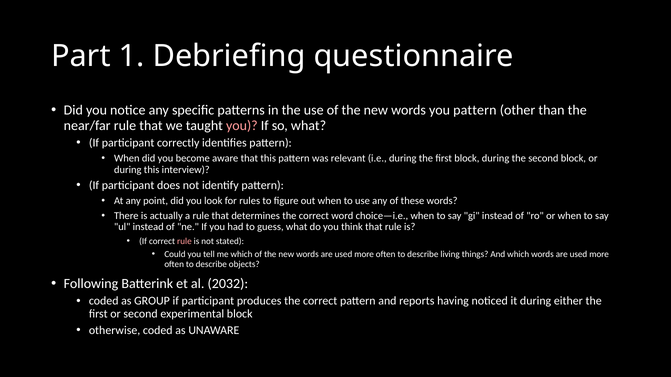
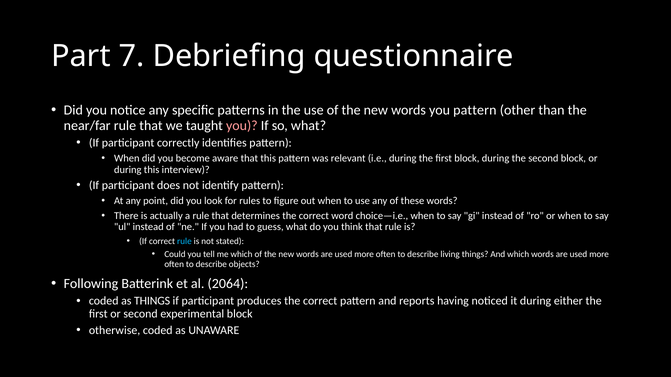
1: 1 -> 7 (132, 56)
rule colour: pink -> light blue (184, 241)
2032: 2032 -> 2064 (228, 284)
as GROUP: GROUP -> THINGS (152, 301)
